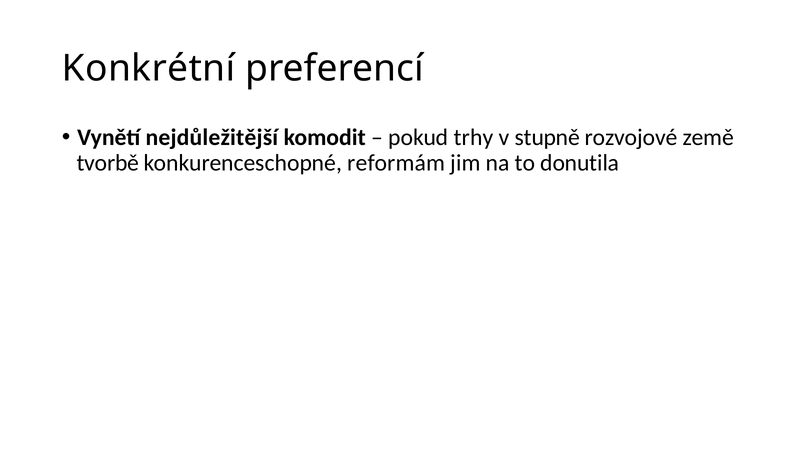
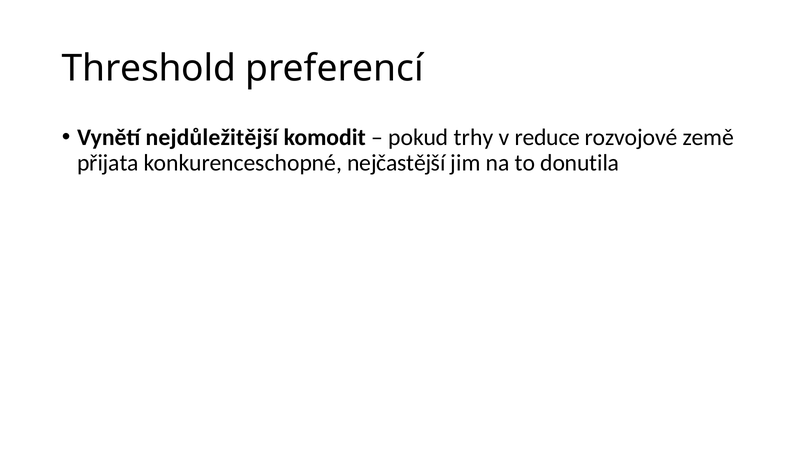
Konkrétní: Konkrétní -> Threshold (149, 68)
stupně: stupně -> reduce (547, 137)
tvorbě: tvorbě -> přijata (108, 163)
reformám: reformám -> nejčastější (396, 163)
